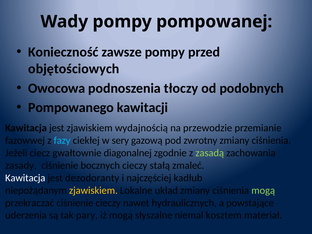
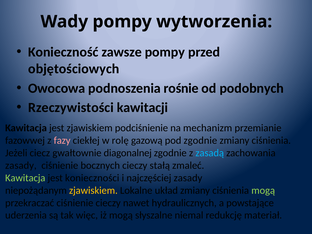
pompowanej: pompowanej -> wytworzenia (214, 22)
tłoczy: tłoczy -> rośnie (181, 88)
Pompowanego: Pompowanego -> Rzeczywistości (71, 108)
wydajnością: wydajnością -> podciśnienie (141, 128)
przewodzie: przewodzie -> mechanizm (208, 128)
fazy colour: light blue -> pink (62, 140)
sery: sery -> rolę (120, 140)
pod zwrotny: zwrotny -> zgodnie (200, 140)
zasadą colour: light green -> light blue (210, 153)
Kawitacja colour: white -> light green (25, 178)
dezodoranty: dezodoranty -> konieczności (92, 178)
najczęściej kadłub: kadłub -> zasady (188, 178)
pary: pary -> więc (87, 215)
kosztem: kosztem -> redukcję (224, 215)
